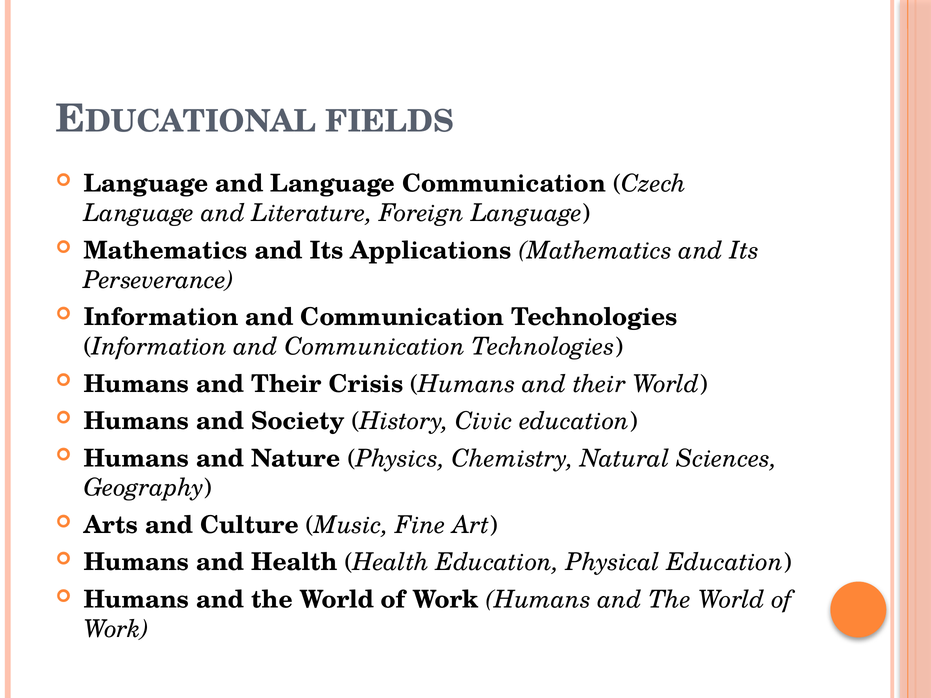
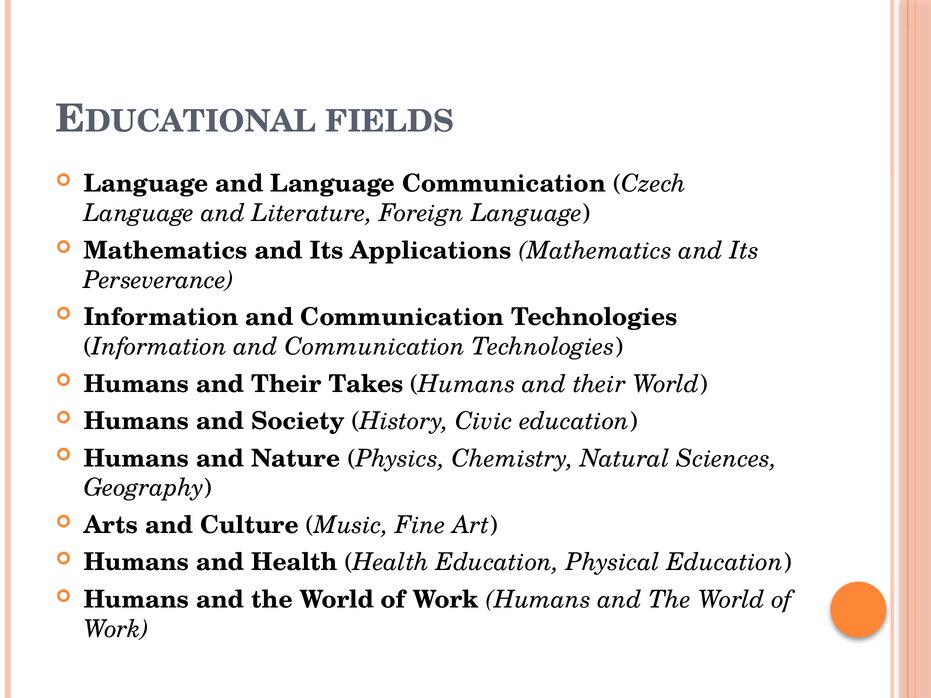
Crisis: Crisis -> Takes (366, 384)
